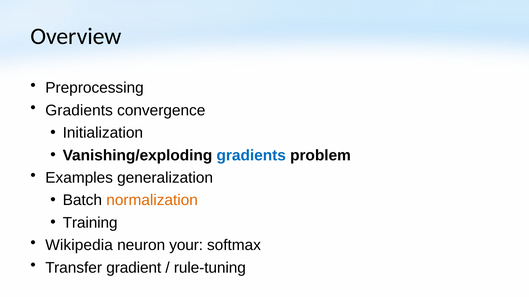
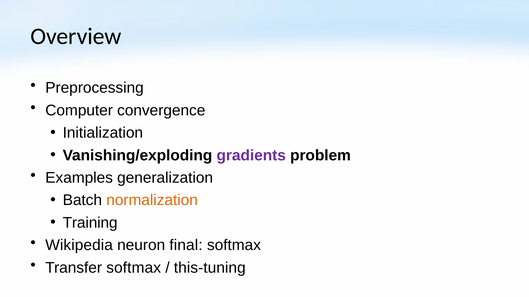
Gradients: Gradients -> Computer (79, 111)
gradients colour: blue -> purple (251, 156)
your: your -> final (186, 246)
Transfer gradient: gradient -> softmax (134, 268)
rule-tuning: rule-tuning -> this-tuning (210, 268)
